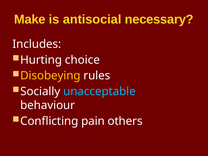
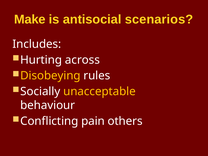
necessary: necessary -> scenarios (159, 19)
choice: choice -> across (82, 60)
unacceptable colour: light blue -> yellow (100, 91)
